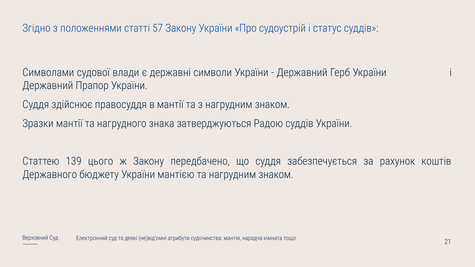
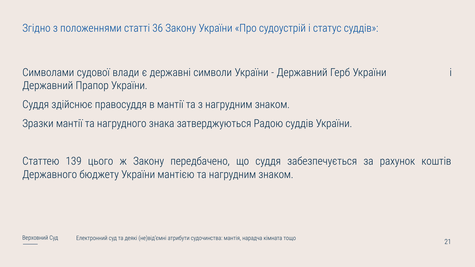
57: 57 -> 36 (158, 28)
